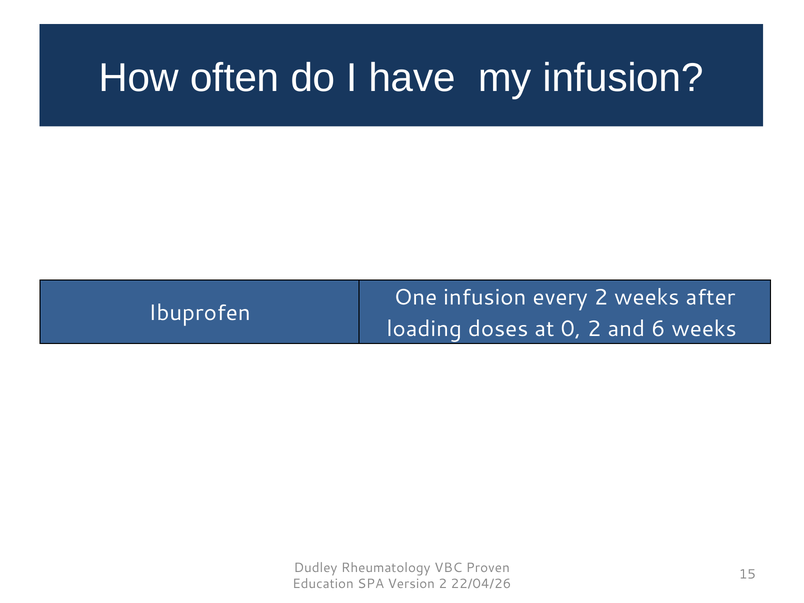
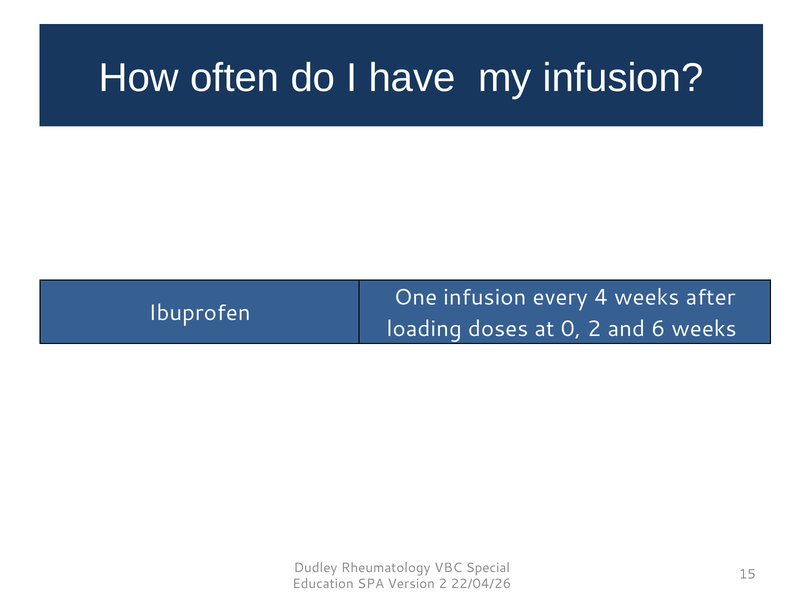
every 2: 2 -> 4 (601, 297)
Proven: Proven -> Special (488, 568)
